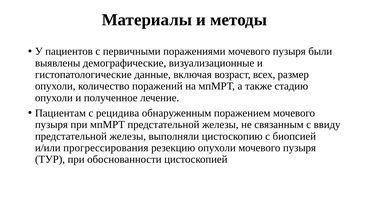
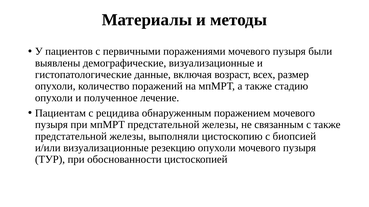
с ввиду: ввиду -> также (327, 125)
и/или прогрессирования: прогрессирования -> визуализационные (106, 148)
